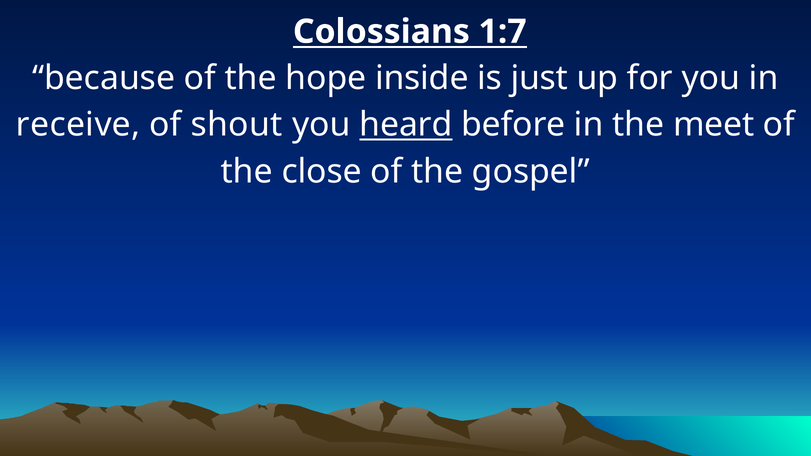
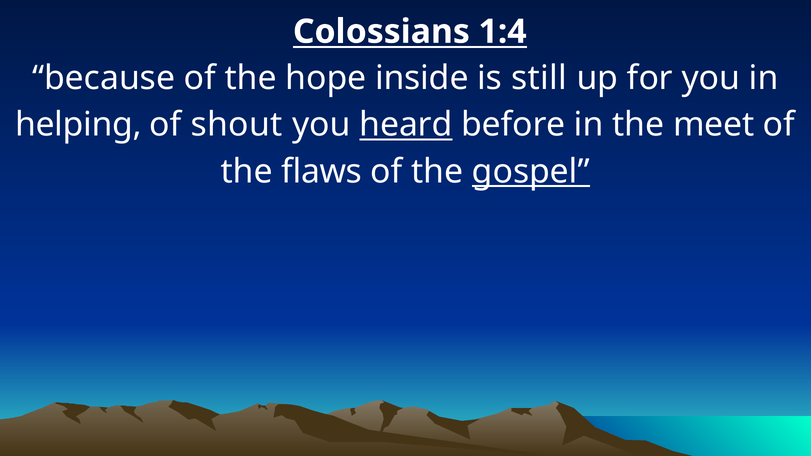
1:7: 1:7 -> 1:4 (503, 32)
just: just -> still (539, 78)
receive: receive -> helping (78, 125)
close: close -> flaws (322, 171)
gospel underline: none -> present (531, 171)
